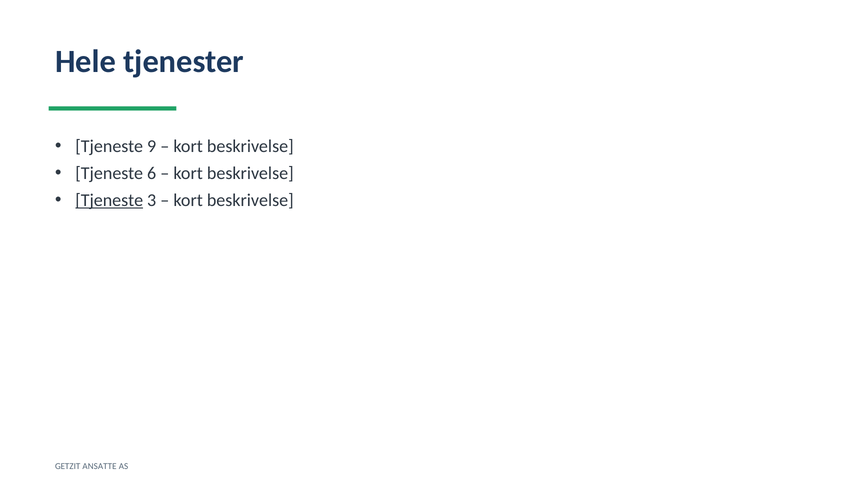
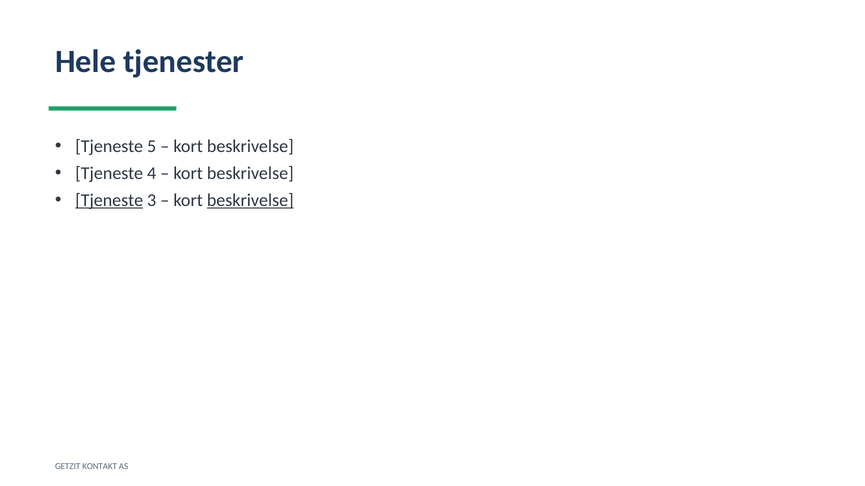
9: 9 -> 5 (152, 147)
6: 6 -> 4 (152, 174)
beskrivelse underline: none -> present (250, 201)
ANSATTE: ANSATTE -> KONTAKT (100, 467)
